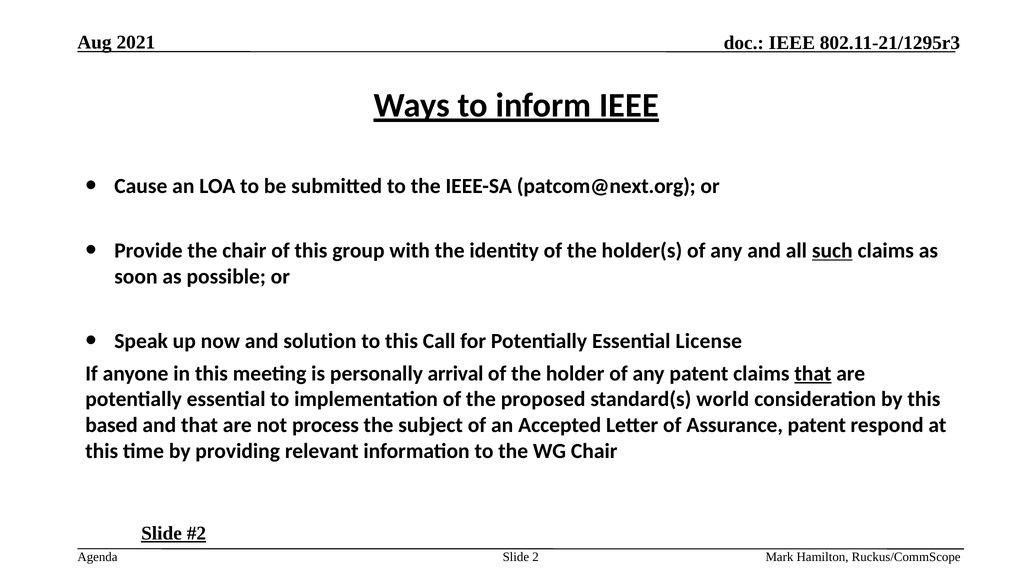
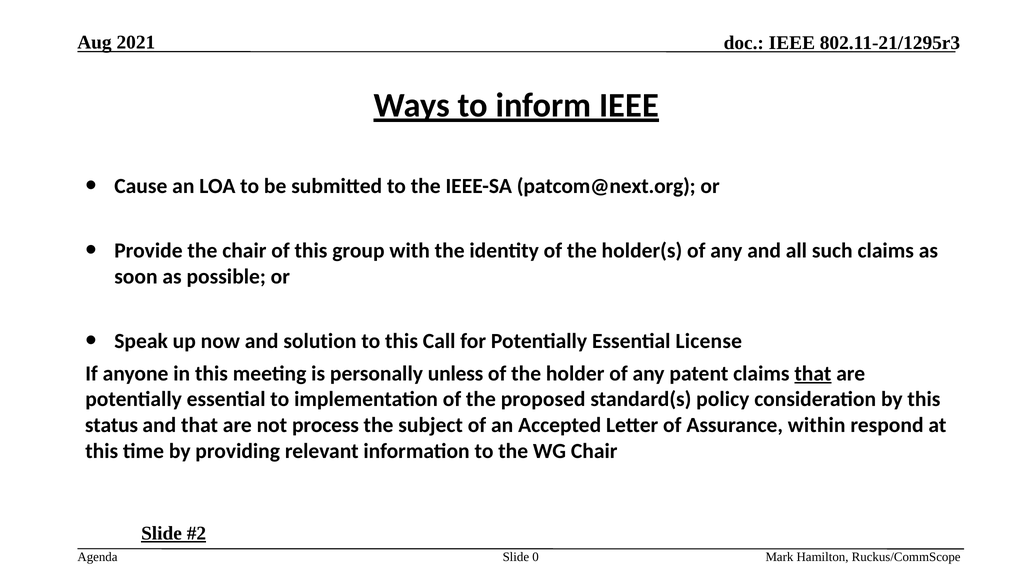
such underline: present -> none (832, 251)
arrival: arrival -> unless (455, 374)
world: world -> policy (723, 399)
based: based -> status (112, 425)
Assurance patent: patent -> within (817, 425)
2: 2 -> 0 (536, 557)
